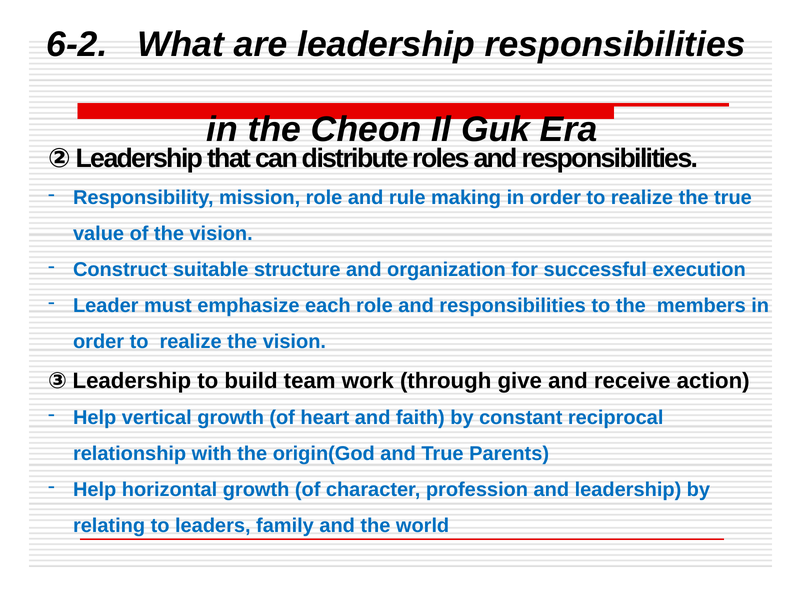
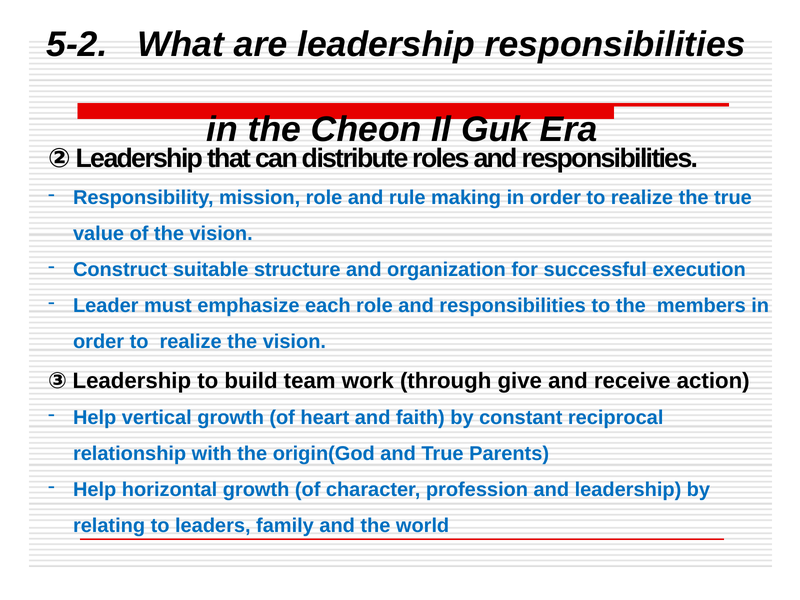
6-2: 6-2 -> 5-2 (77, 44)
